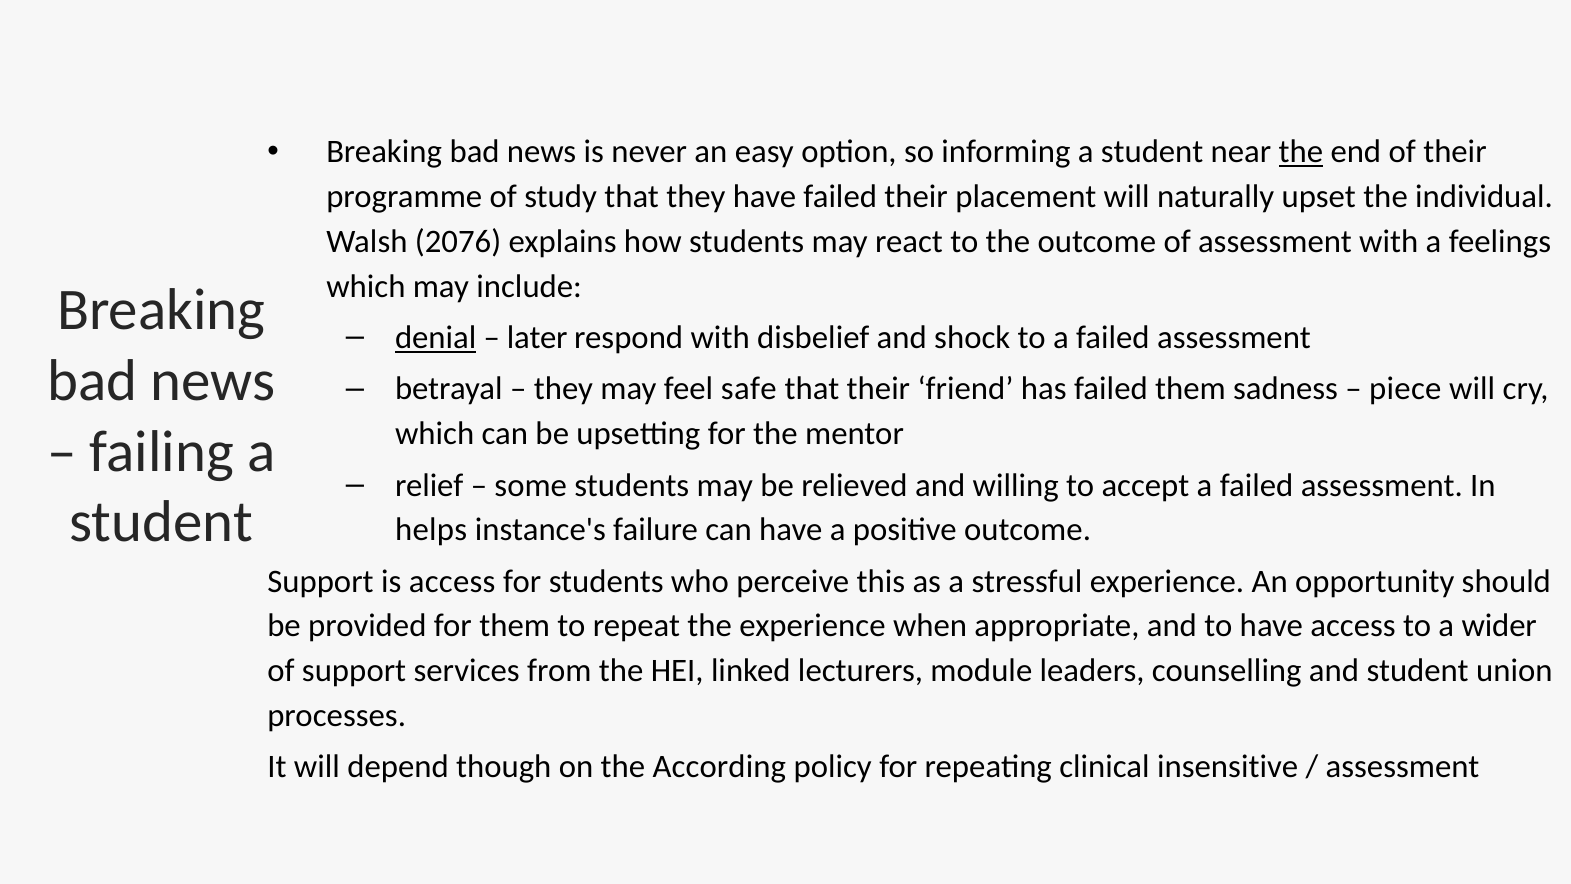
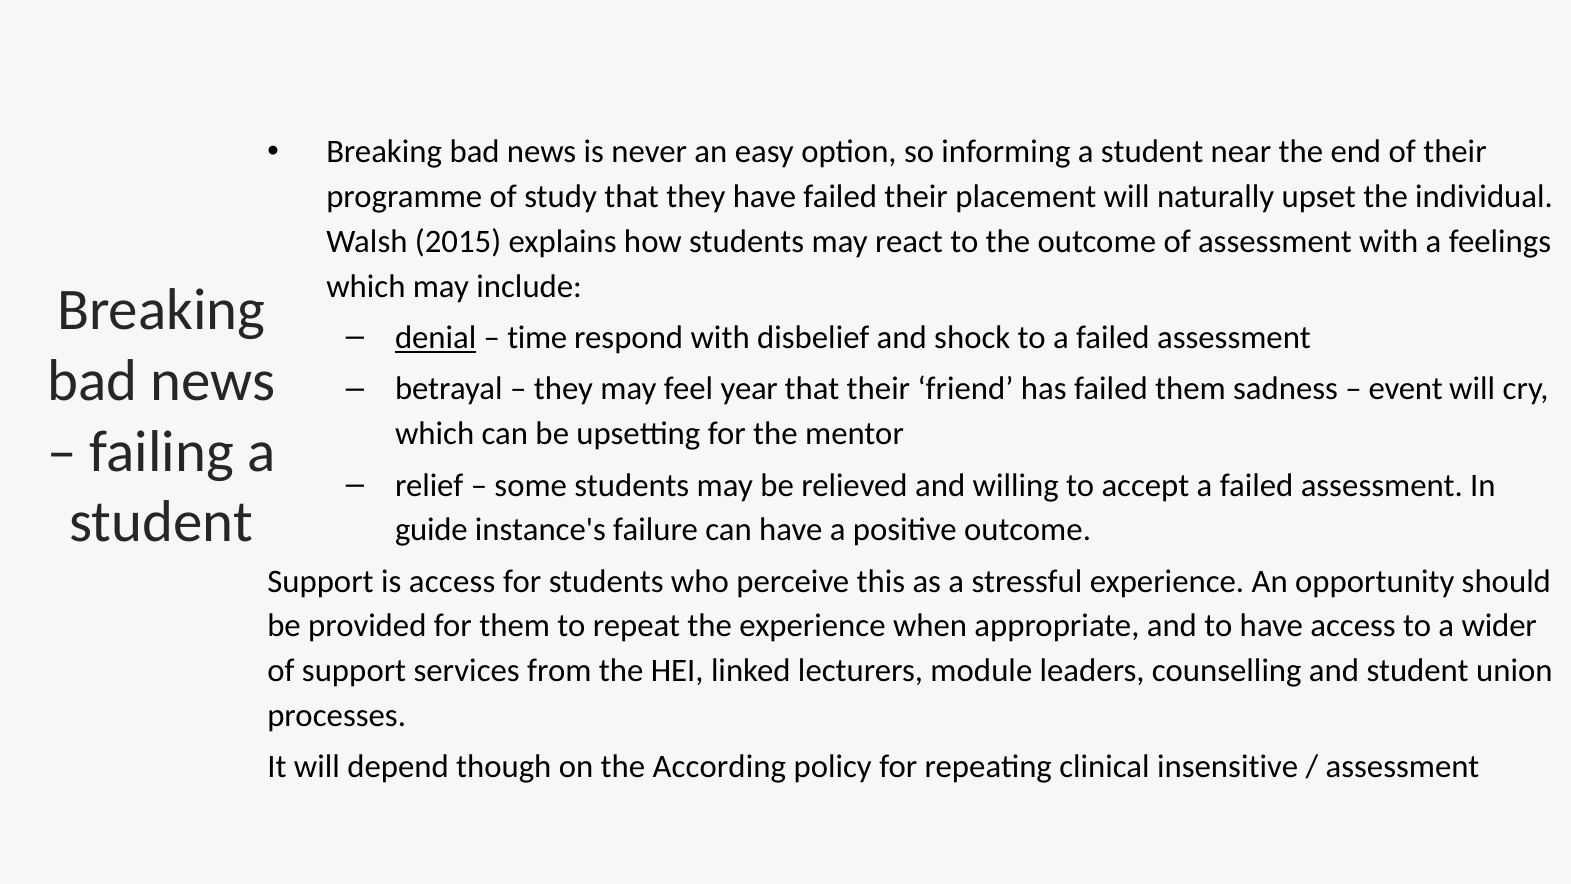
the underline: present -> none (1301, 152)
2076: 2076 -> 2015 (458, 242)
later: later -> time (537, 338)
safe: safe -> year (749, 389)
piece: piece -> event (1406, 389)
helps: helps -> guide (431, 530)
